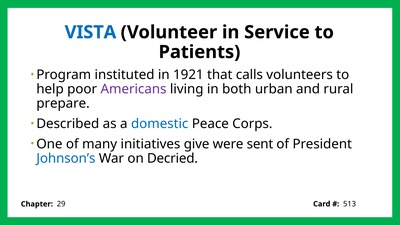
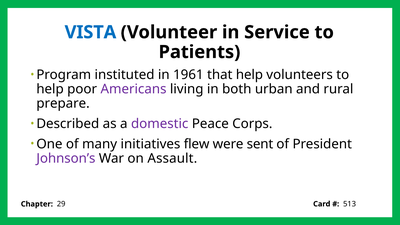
1921: 1921 -> 1961 (188, 75)
that calls: calls -> help (249, 75)
domestic colour: blue -> purple (160, 124)
give: give -> flew (197, 144)
Johnson’s colour: blue -> purple (66, 158)
Decried: Decried -> Assault (172, 158)
